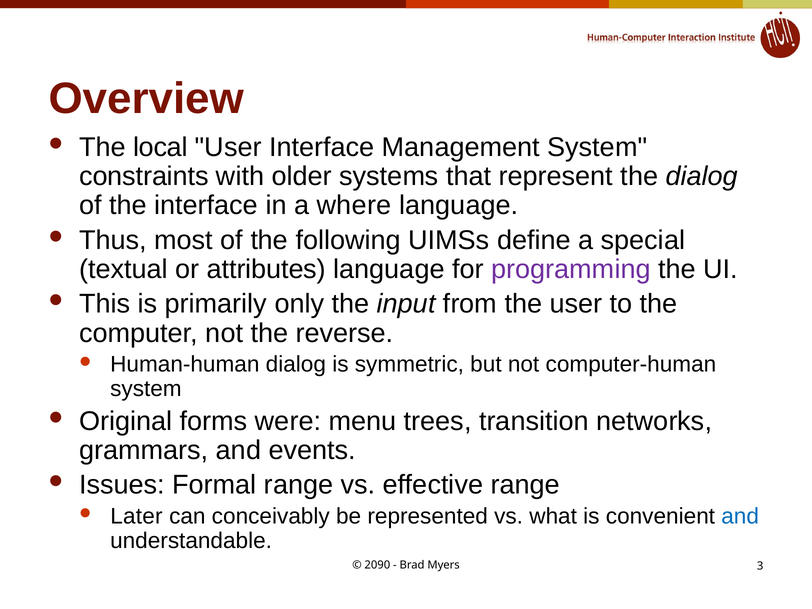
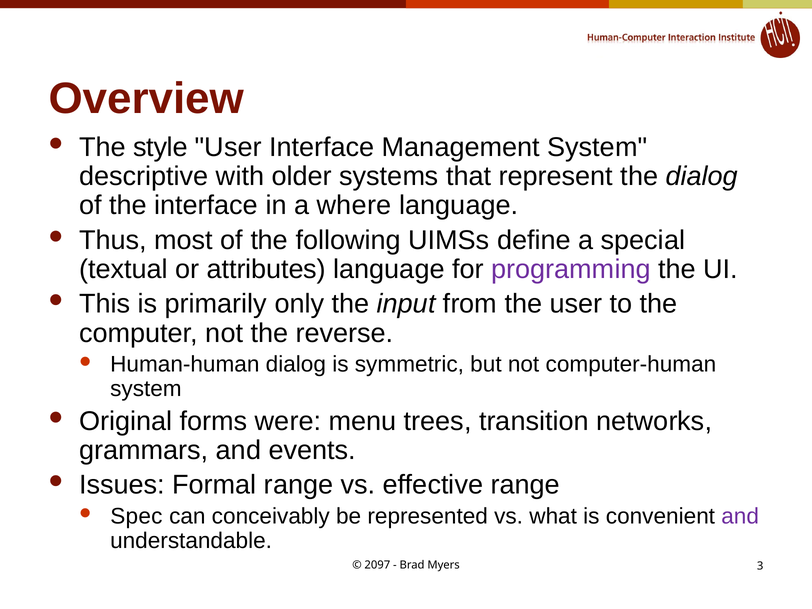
local: local -> style (160, 147)
constraints: constraints -> descriptive (144, 176)
Later: Later -> Spec (136, 516)
and colour: blue -> purple (740, 516)
2090: 2090 -> 2097 (377, 565)
